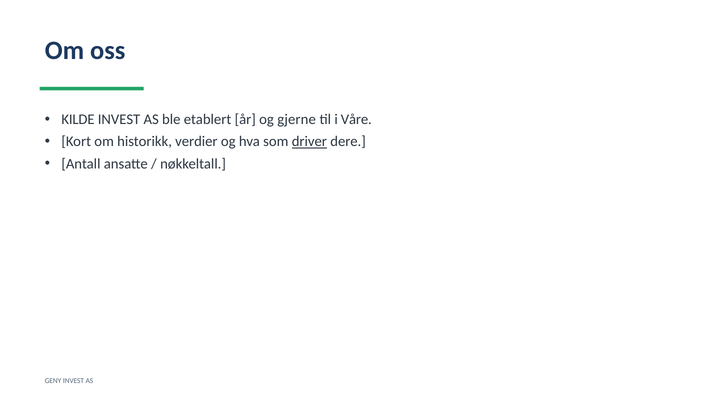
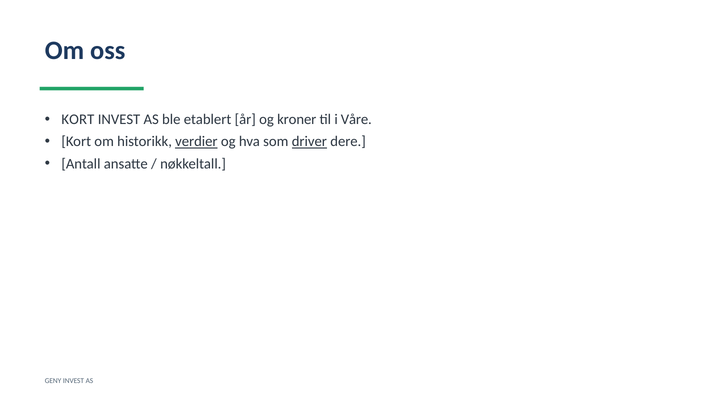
KILDE: KILDE -> KORT (78, 119)
gjerne: gjerne -> kroner (297, 119)
verdier underline: none -> present (196, 141)
